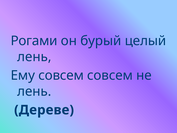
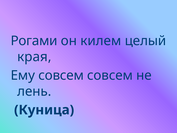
бурый: бурый -> килем (101, 41)
лень: лень -> края (34, 57)
Дереве: Дереве -> Куница (44, 110)
